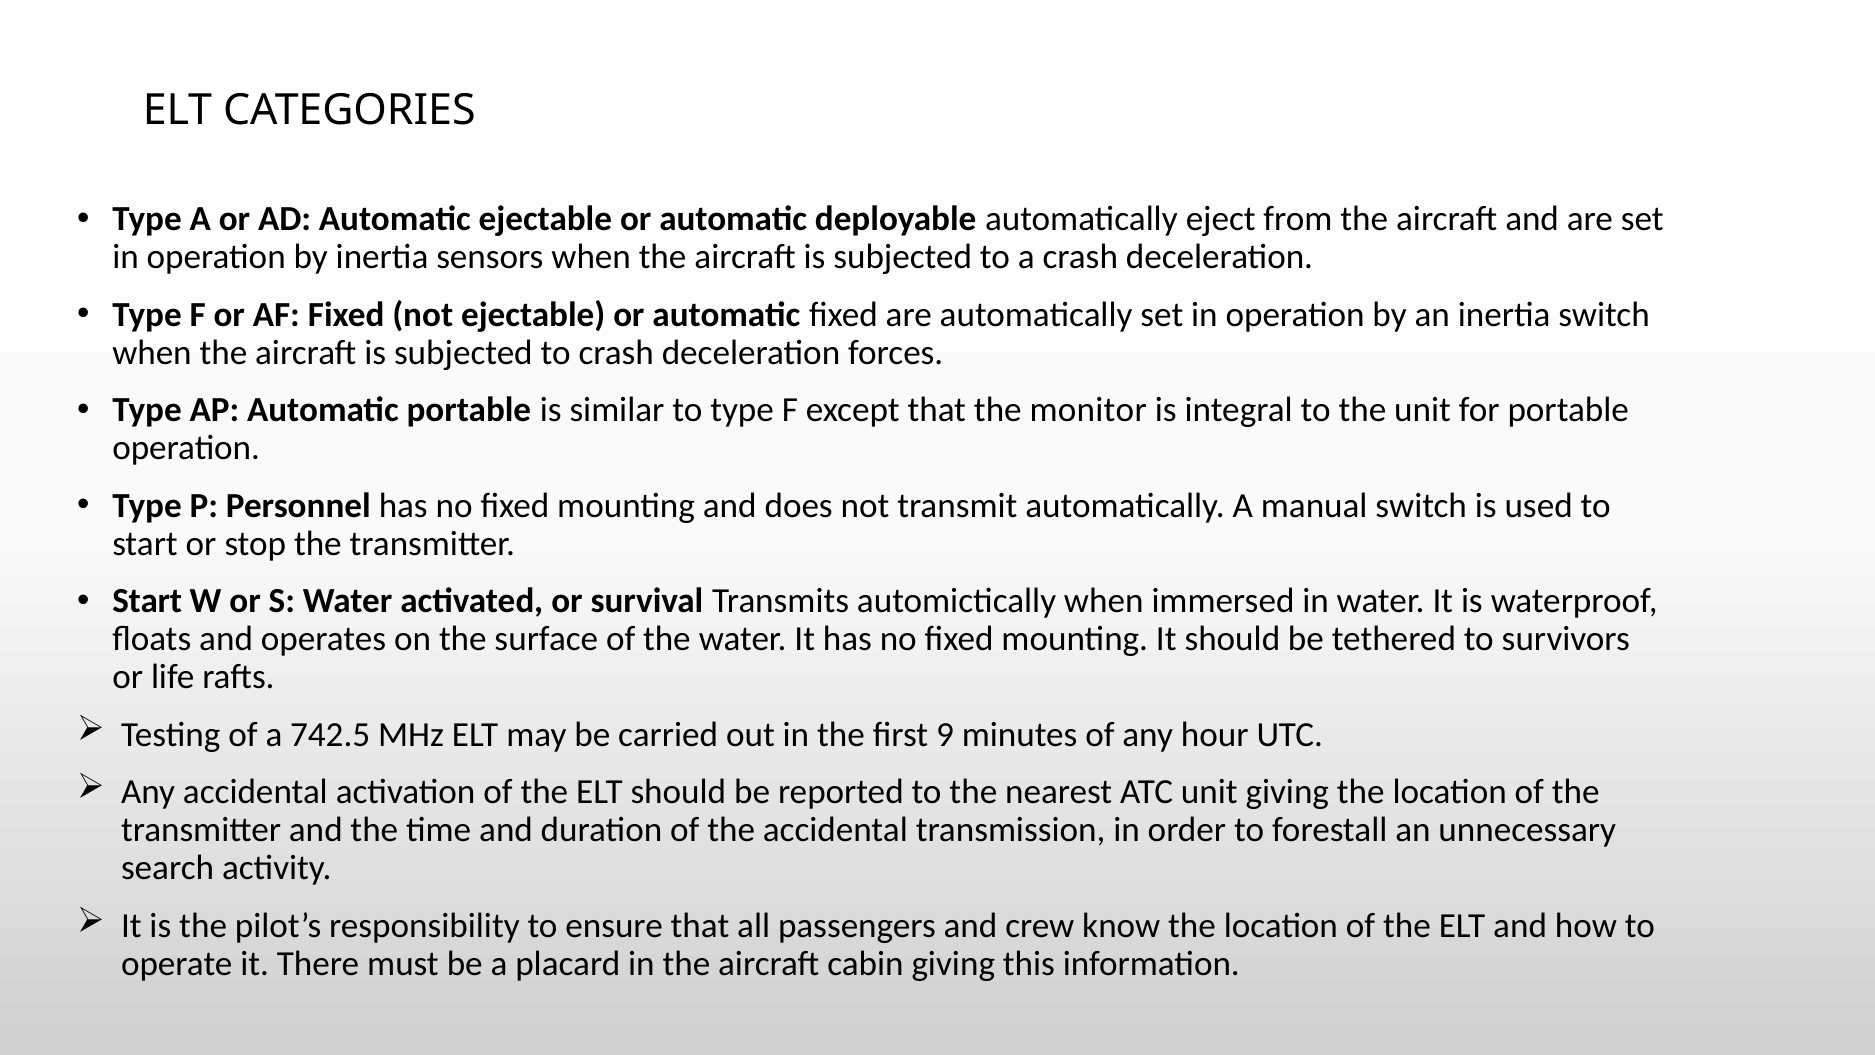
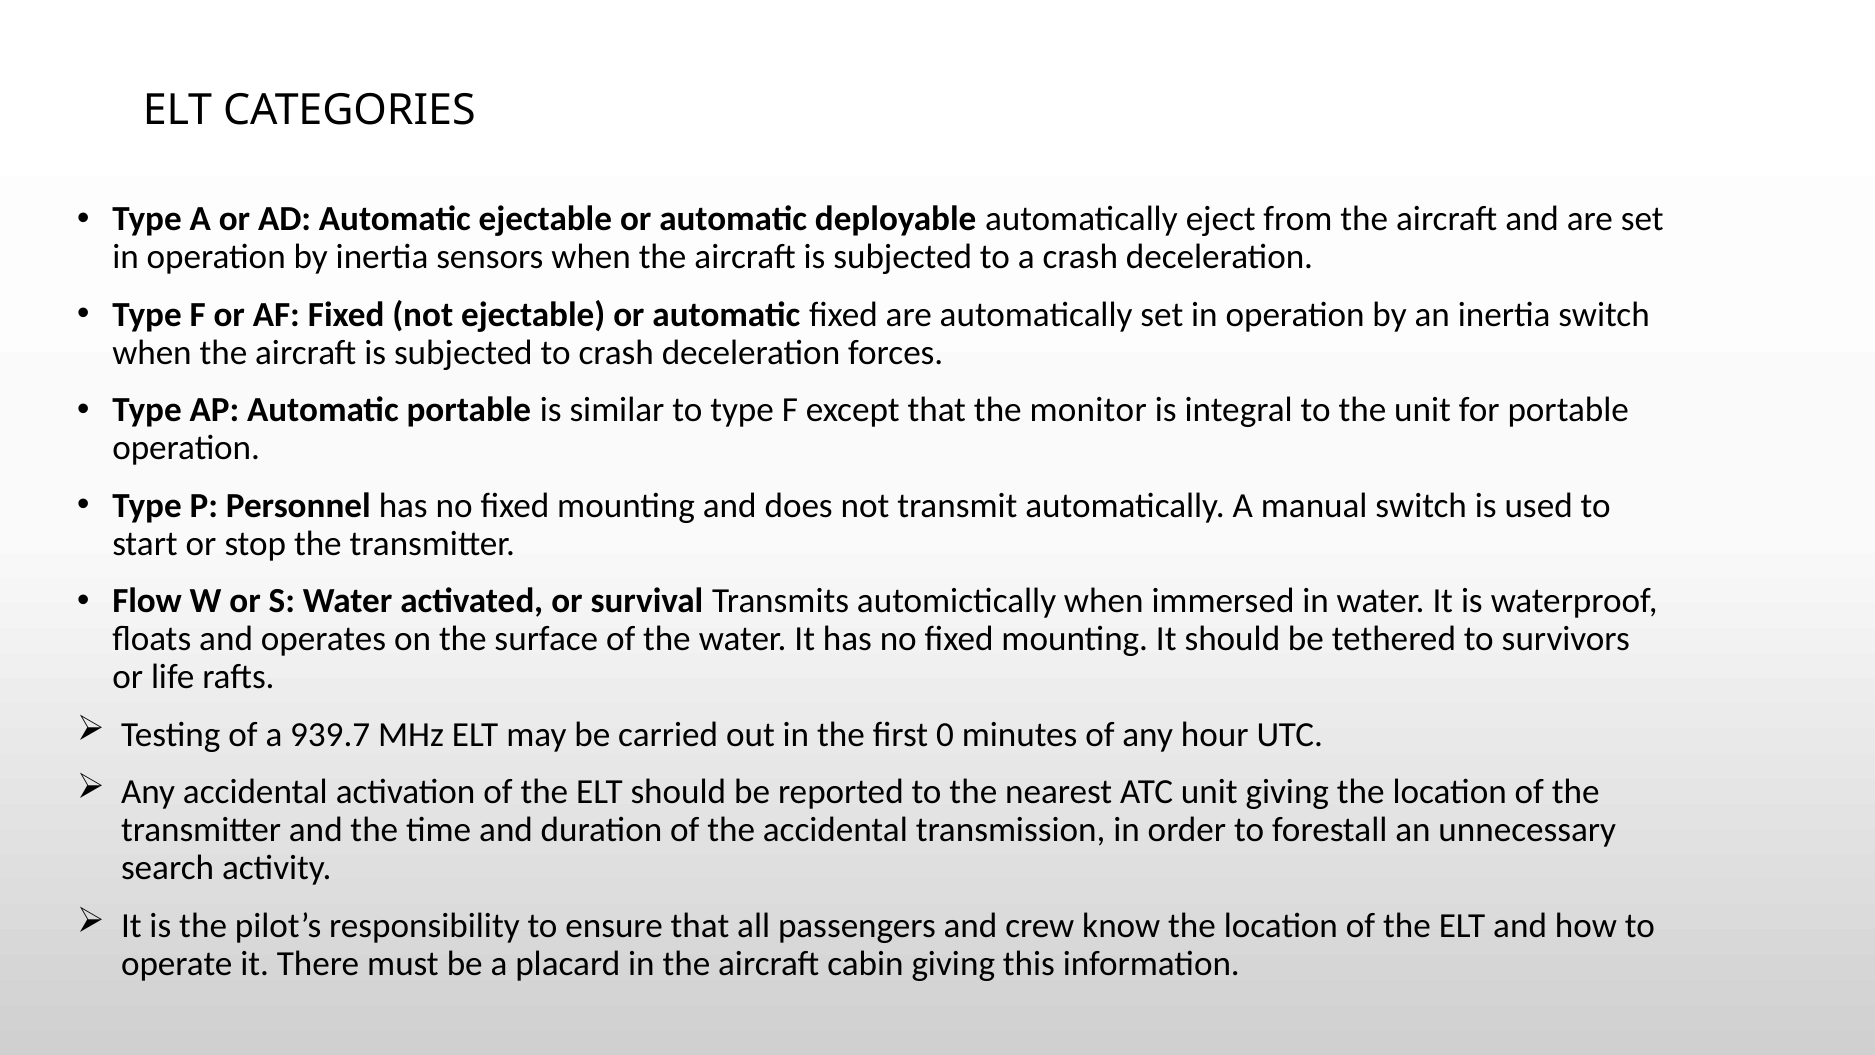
Start: Start -> Flow (147, 601)
742.5: 742.5 -> 939.7 (330, 734)
9: 9 -> 0 (945, 734)
